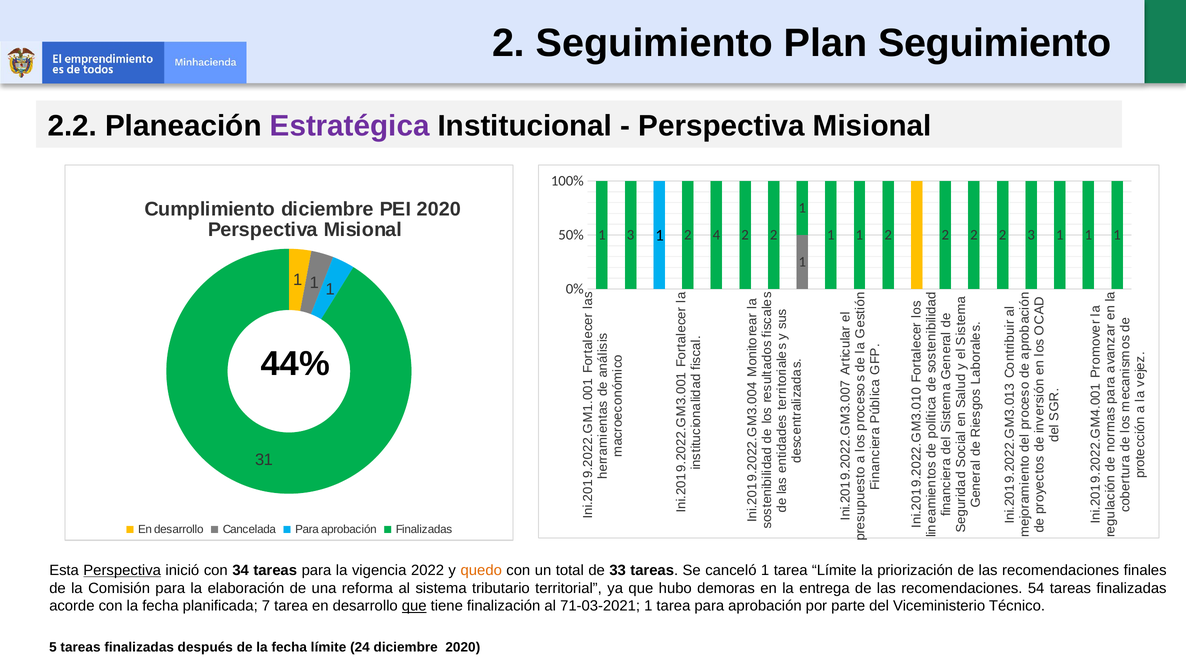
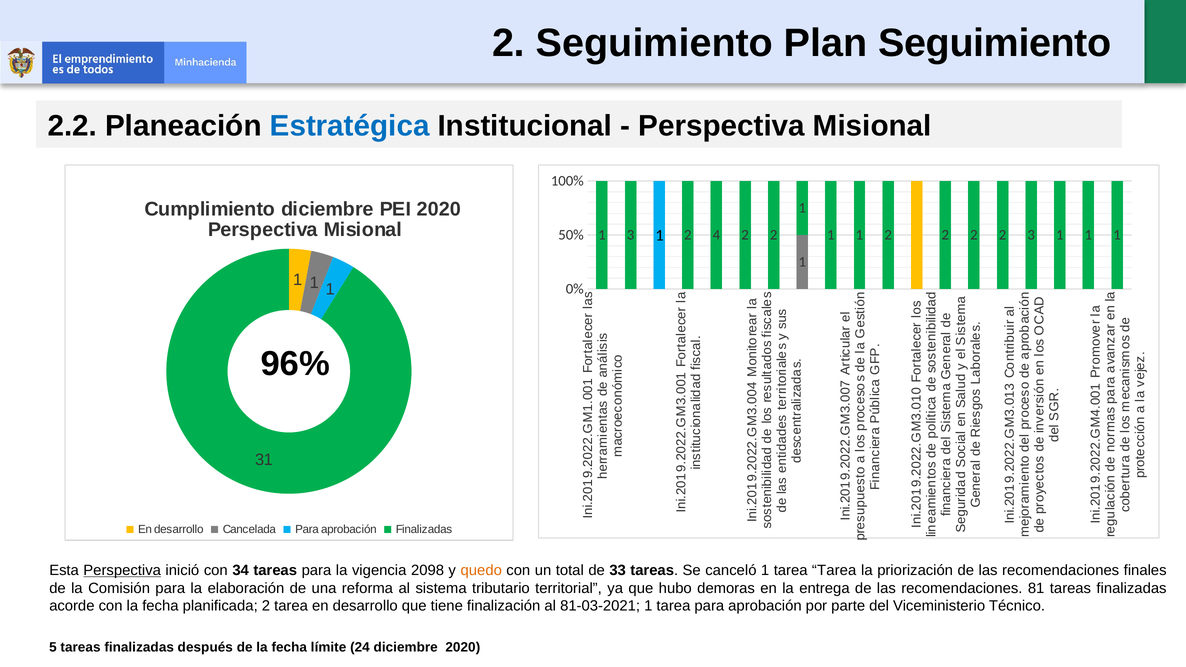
Estratégica colour: purple -> blue (350, 126)
44%: 44% -> 96% (295, 364)
2022: 2022 -> 2098 (428, 570)
tarea Límite: Límite -> Tarea (834, 570)
54: 54 -> 81 (1036, 588)
planificada 7: 7 -> 2 (266, 606)
que underline: present -> none (414, 606)
71-03-2021: 71-03-2021 -> 81-03-2021 (600, 606)
